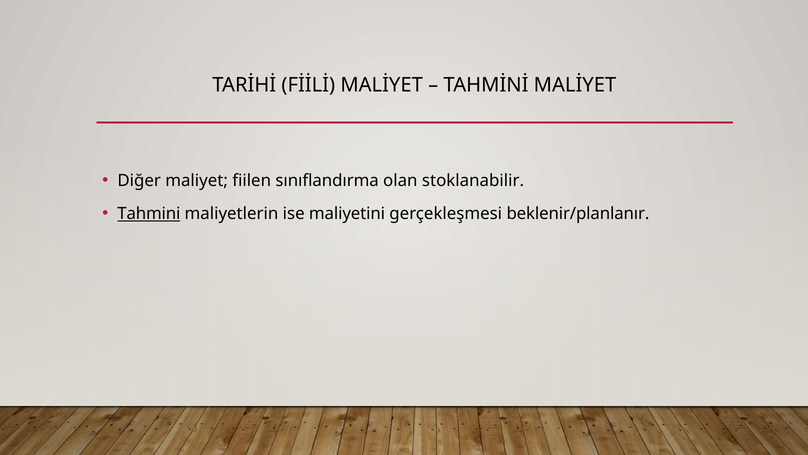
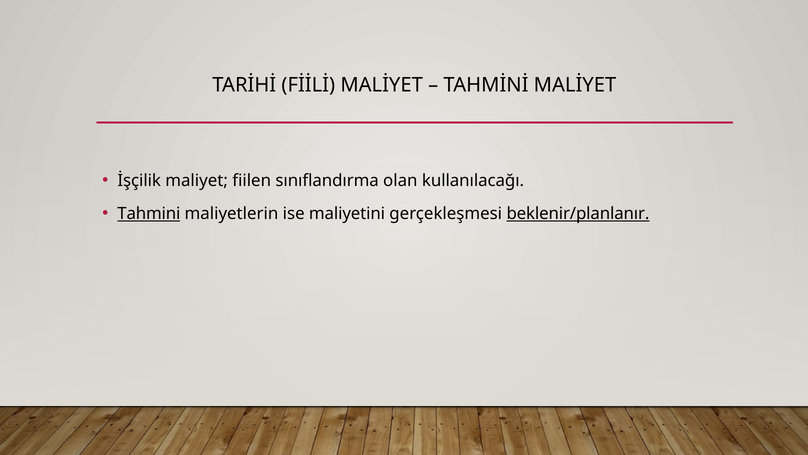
Diğer: Diğer -> İşçilik (139, 181)
stoklanabilir: stoklanabilir -> kullanılacağı (473, 181)
beklenir/planlanır underline: none -> present (578, 213)
